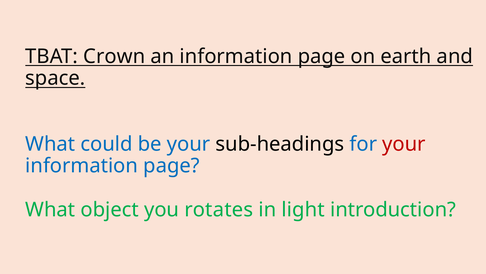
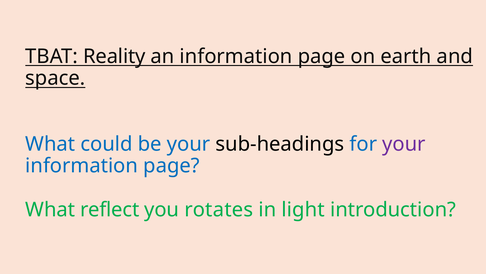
Crown: Crown -> Reality (114, 56)
your colour: red -> purple (404, 144)
object: object -> reflect (110, 209)
